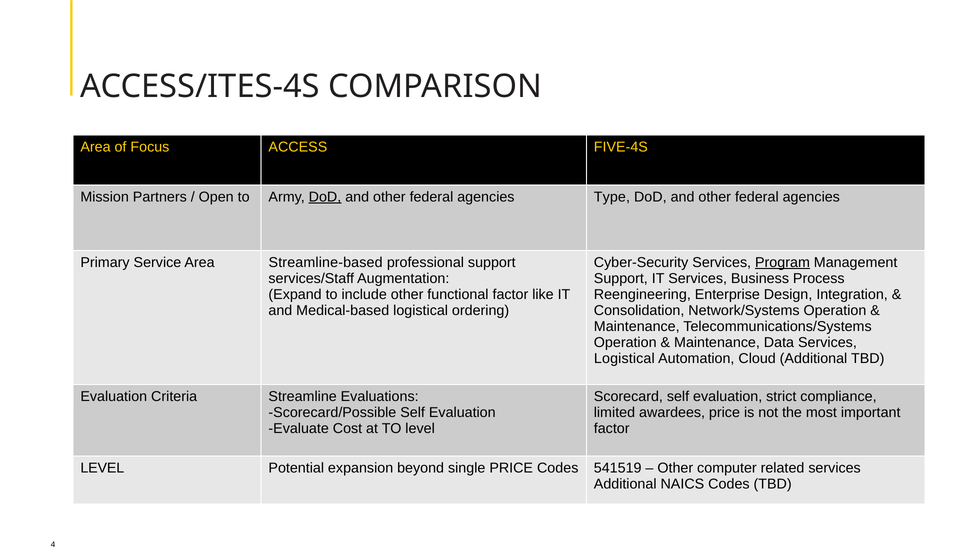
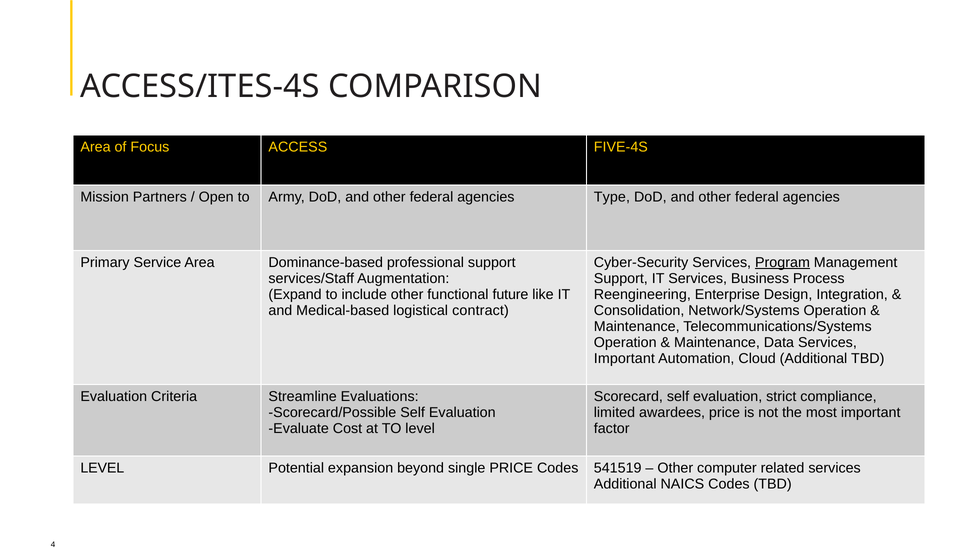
DoD underline: present -> none (325, 197)
Streamline-based: Streamline-based -> Dominance-based (326, 263)
functional factor: factor -> future (510, 295)
ordering: ordering -> contract (481, 311)
Logistical: Logistical -> Important (624, 359)
